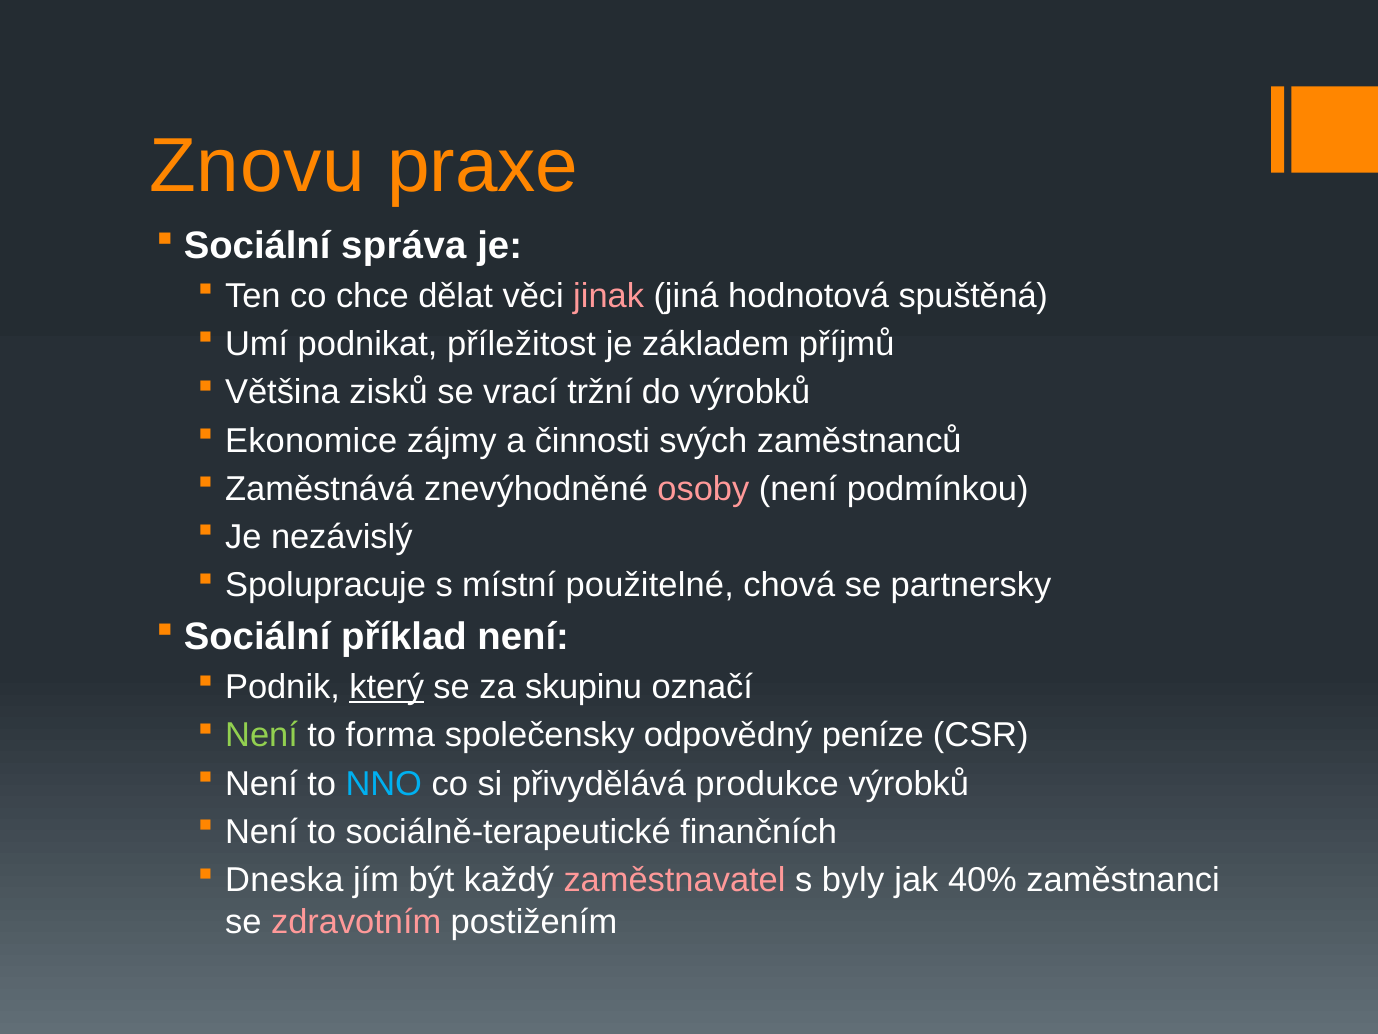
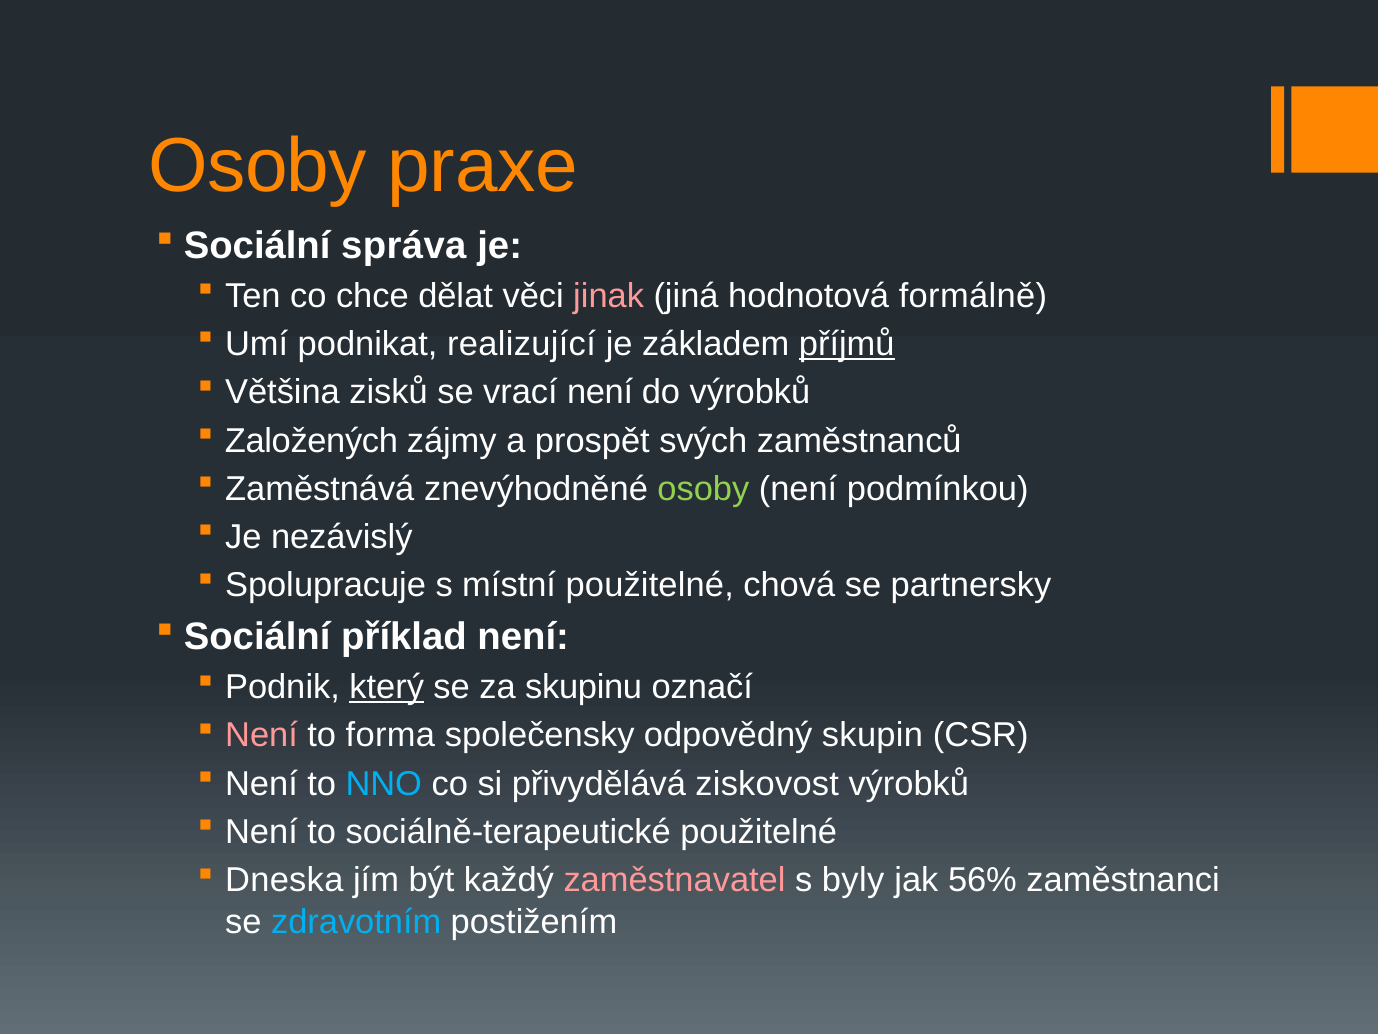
Znovu: Znovu -> Osoby (258, 166)
spuštěná: spuštěná -> formálně (973, 296)
příležitost: příležitost -> realizující (521, 344)
příjmů underline: none -> present (847, 344)
vrací tržní: tržní -> není (600, 392)
Ekonomice: Ekonomice -> Založených (311, 440)
činnosti: činnosti -> prospět (592, 440)
osoby colour: pink -> light green (703, 489)
Není colour: light green -> pink (261, 735)
peníze: peníze -> skupin (873, 735)
produkce: produkce -> ziskovost (767, 783)
sociálně-terapeutické finančních: finančních -> použitelné (759, 832)
40%: 40% -> 56% (982, 880)
zdravotním colour: pink -> light blue (356, 921)
